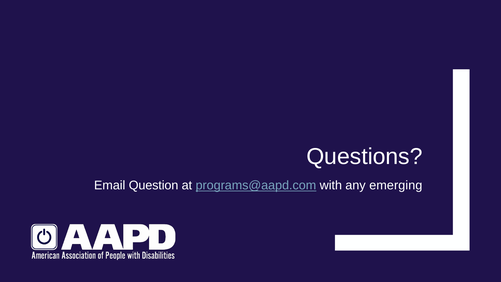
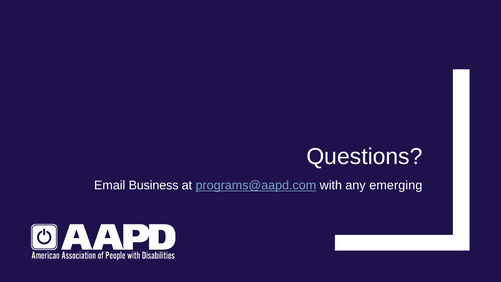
Question: Question -> Business (154, 185)
